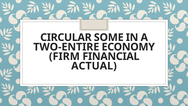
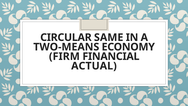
SOME: SOME -> SAME (109, 37)
TWO-ENTIRE: TWO-ENTIRE -> TWO-MEANS (66, 47)
